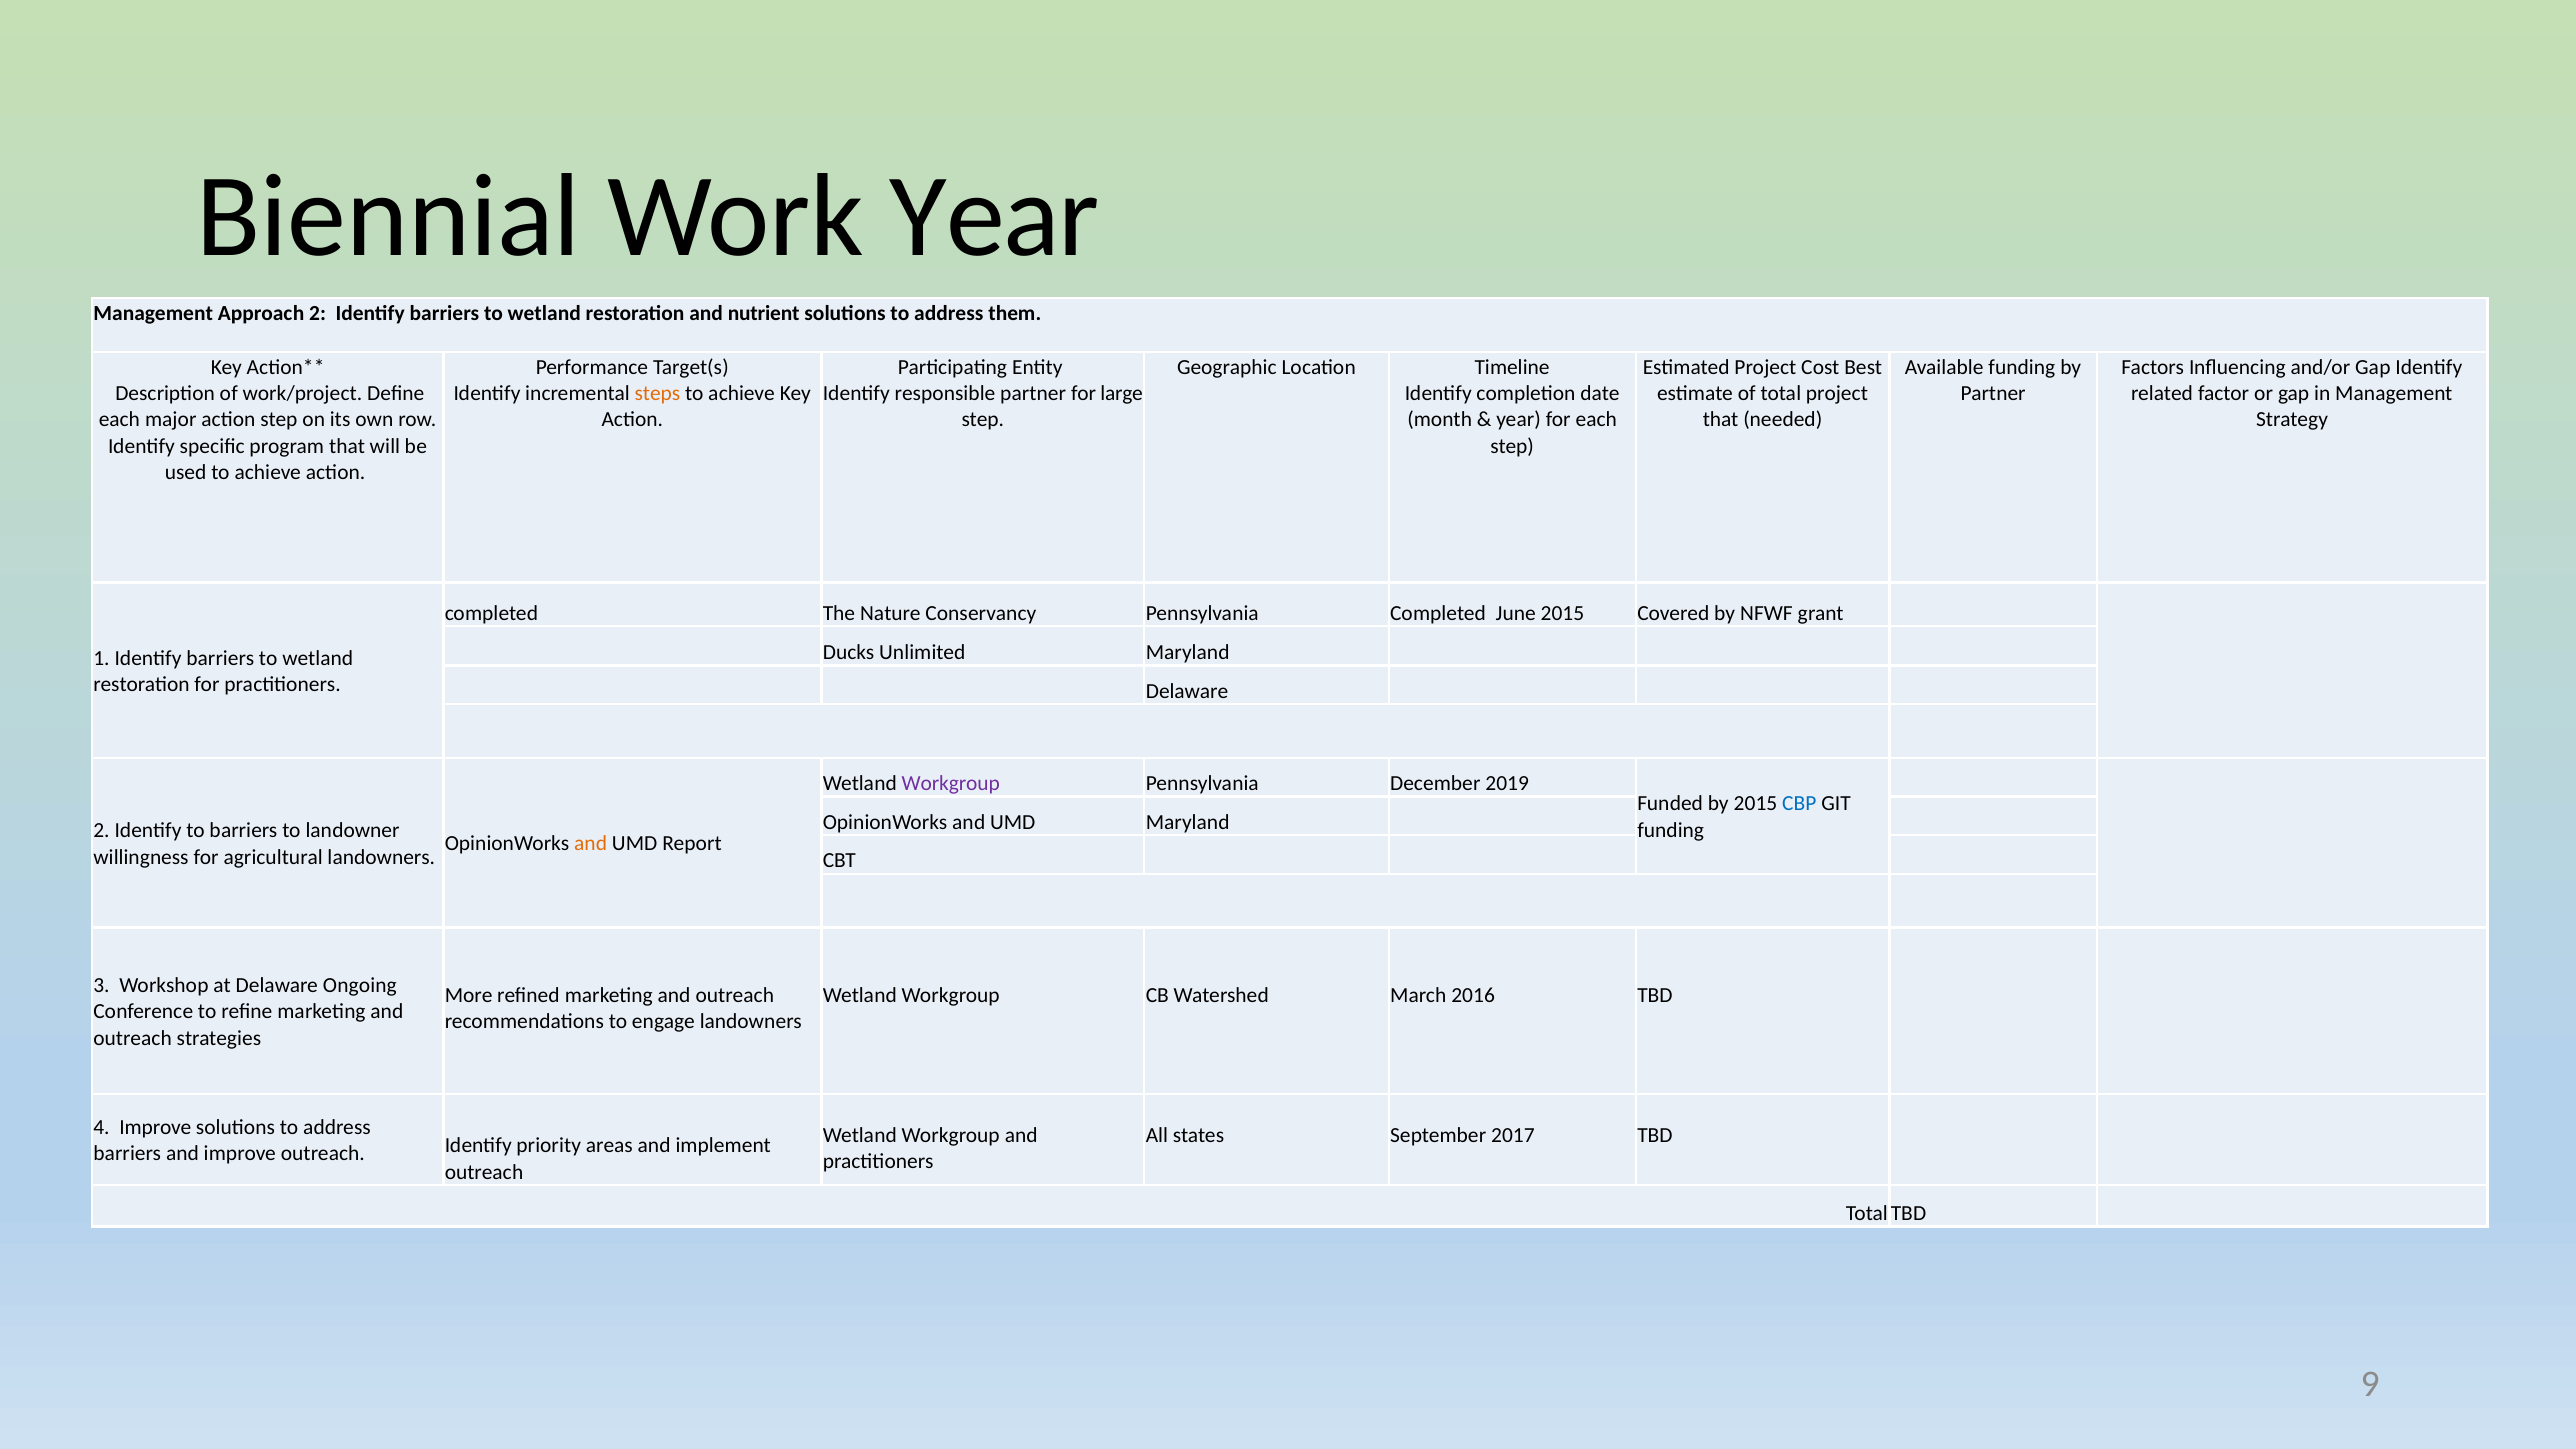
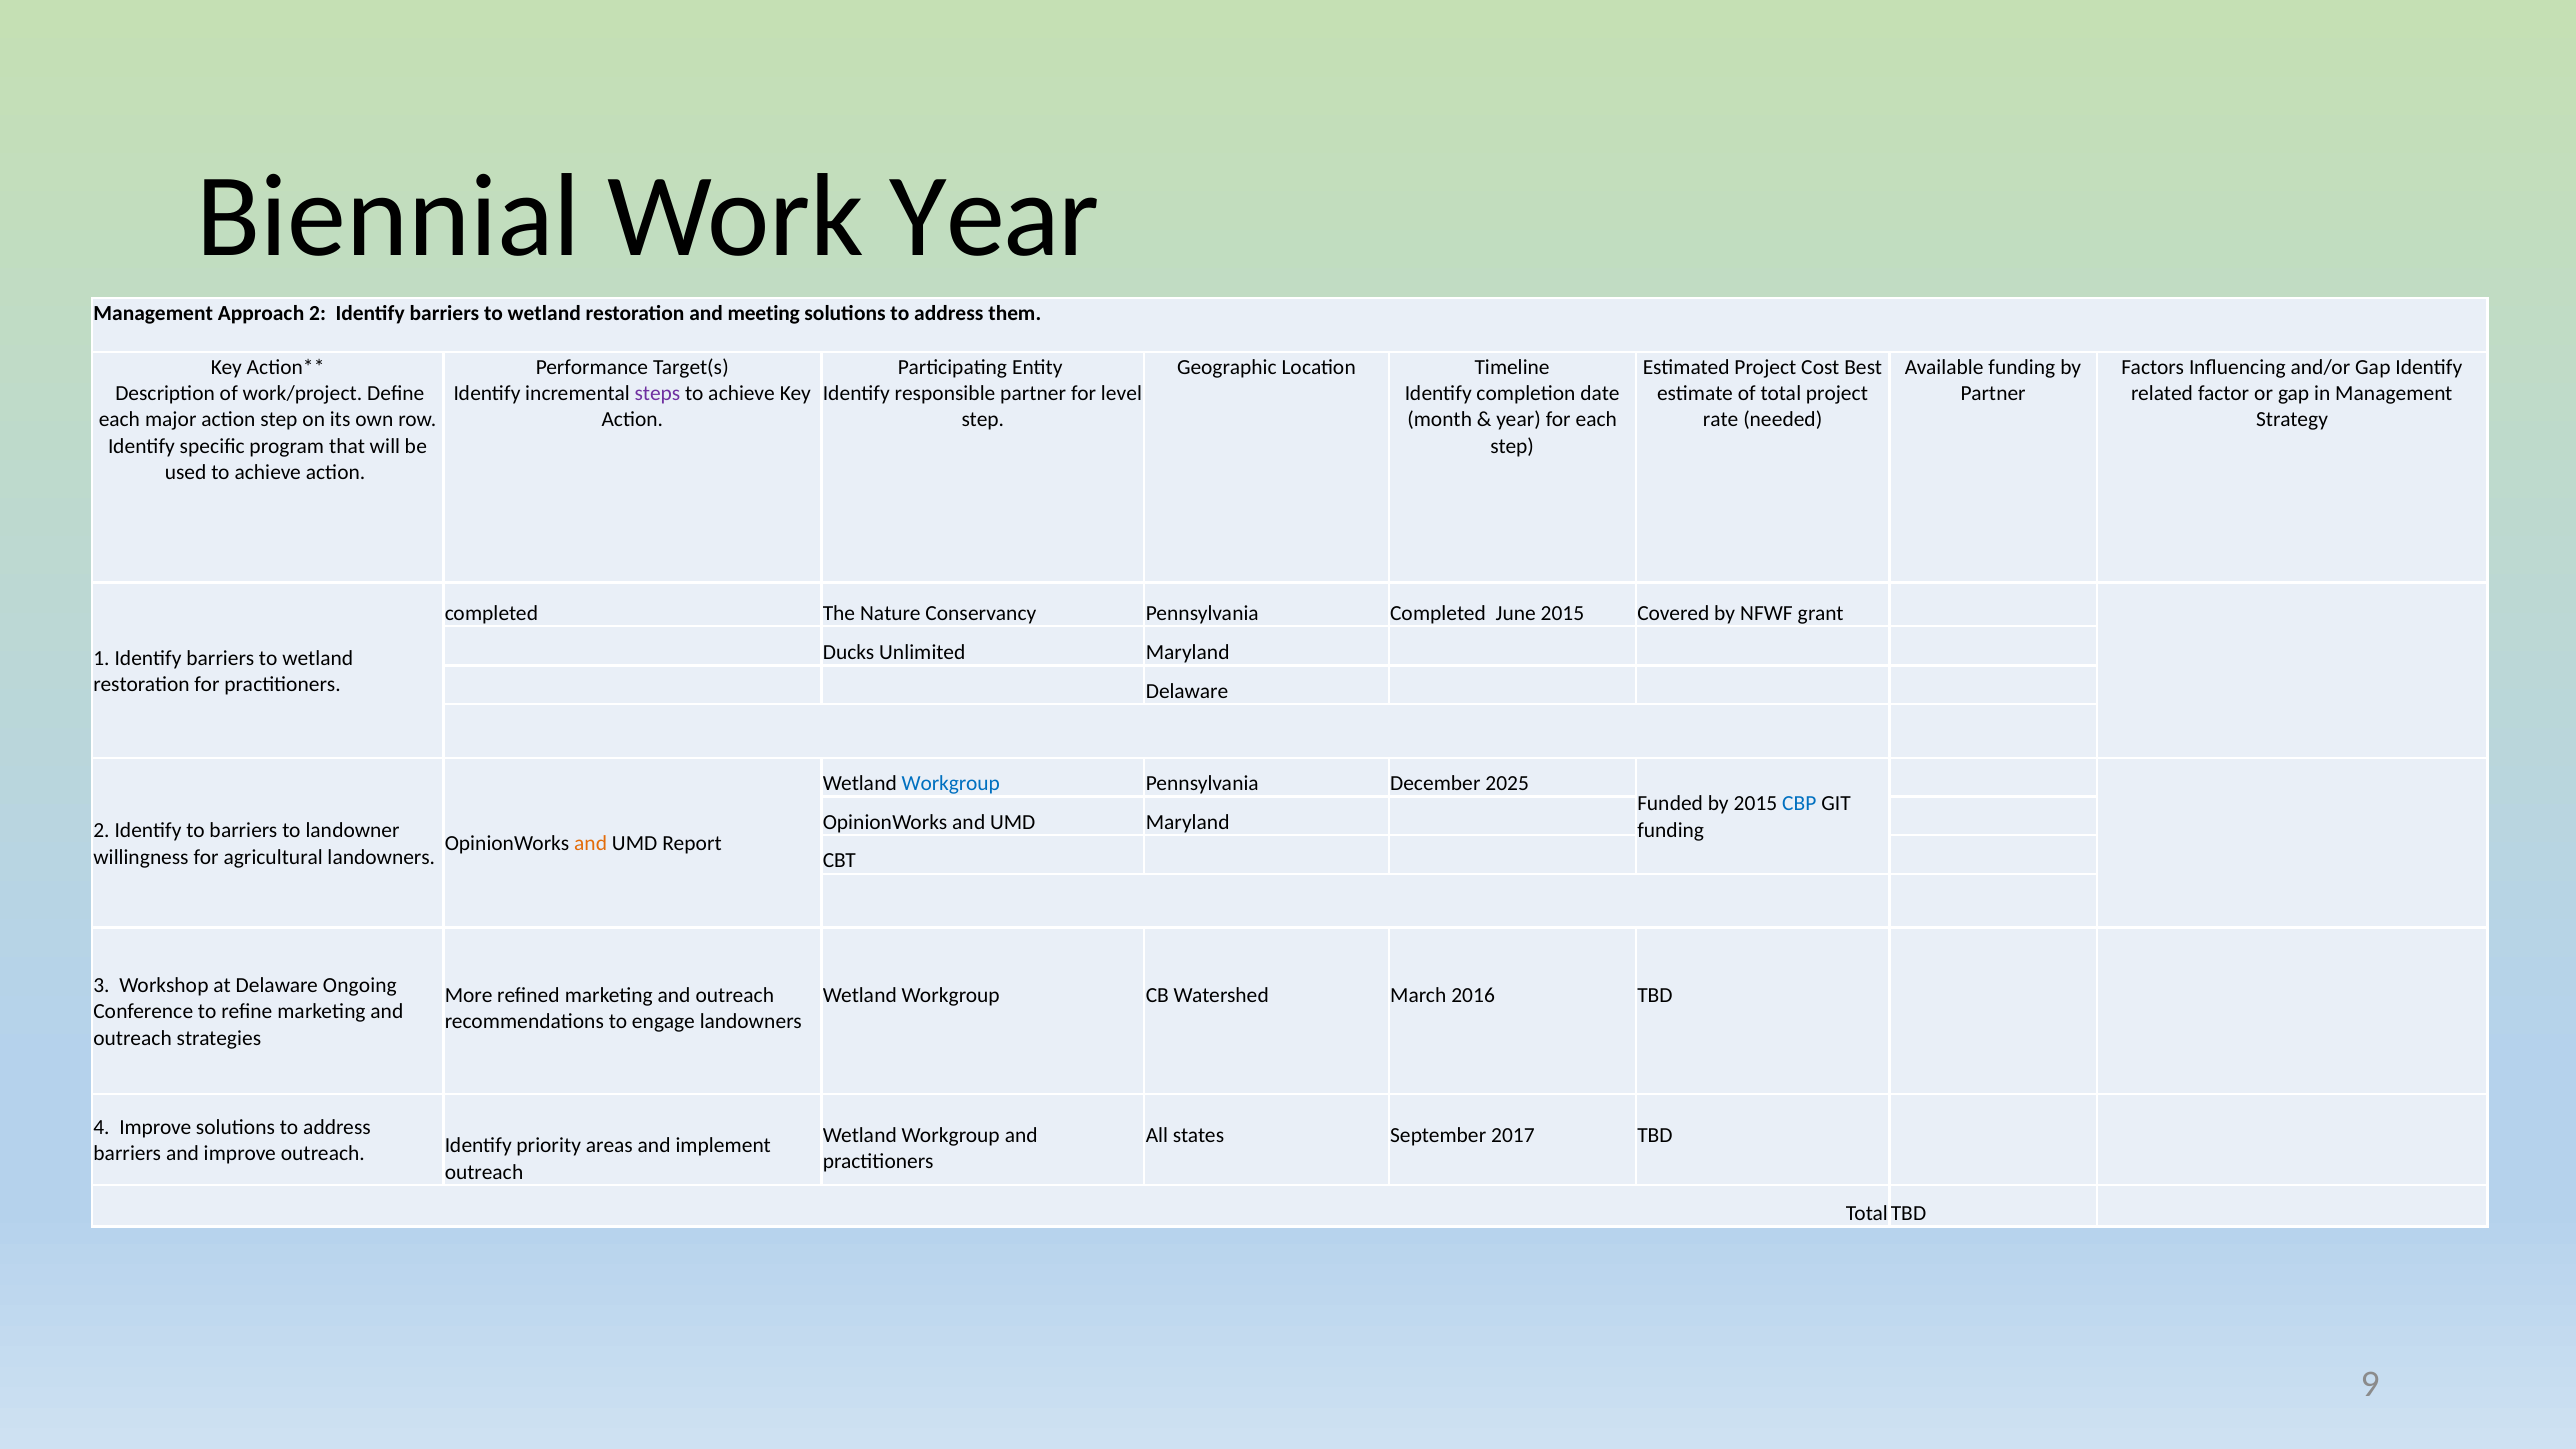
nutrient: nutrient -> meeting (764, 313)
steps colour: orange -> purple (657, 393)
large: large -> level (1121, 393)
that: that -> rate (1721, 420)
Workgroup colour: purple -> blue (951, 784)
2019: 2019 -> 2025 (1507, 784)
